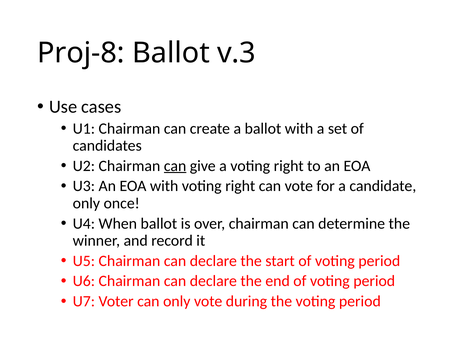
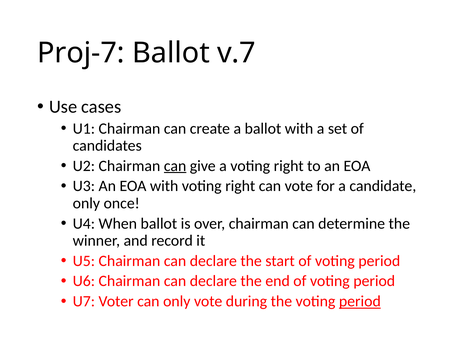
Proj-8: Proj-8 -> Proj-7 (81, 53)
v.3: v.3 -> v.7 (236, 53)
period underline: none -> present (360, 301)
